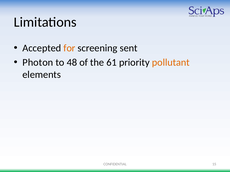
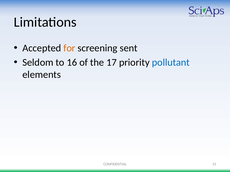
Photon: Photon -> Seldom (38, 63)
48: 48 -> 16 (72, 63)
61: 61 -> 17 (112, 63)
pollutant colour: orange -> blue (171, 63)
